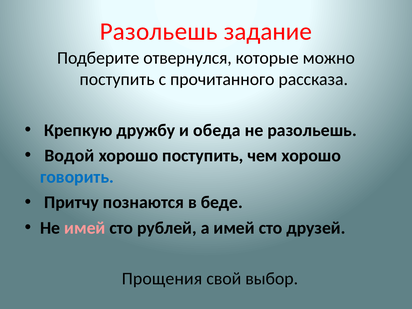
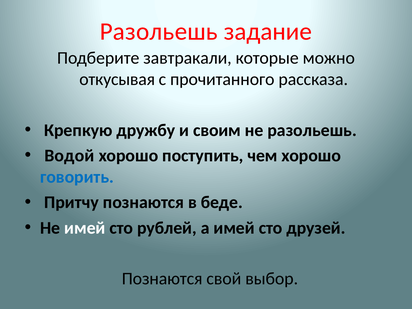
отвернулся: отвернулся -> завтракали (187, 58)
поступить: поступить -> откусывая (117, 79)
обеда: обеда -> своим (217, 130)
имей colour: pink -> white (85, 228)
Прощения: Прощения -> Познаются (162, 279)
